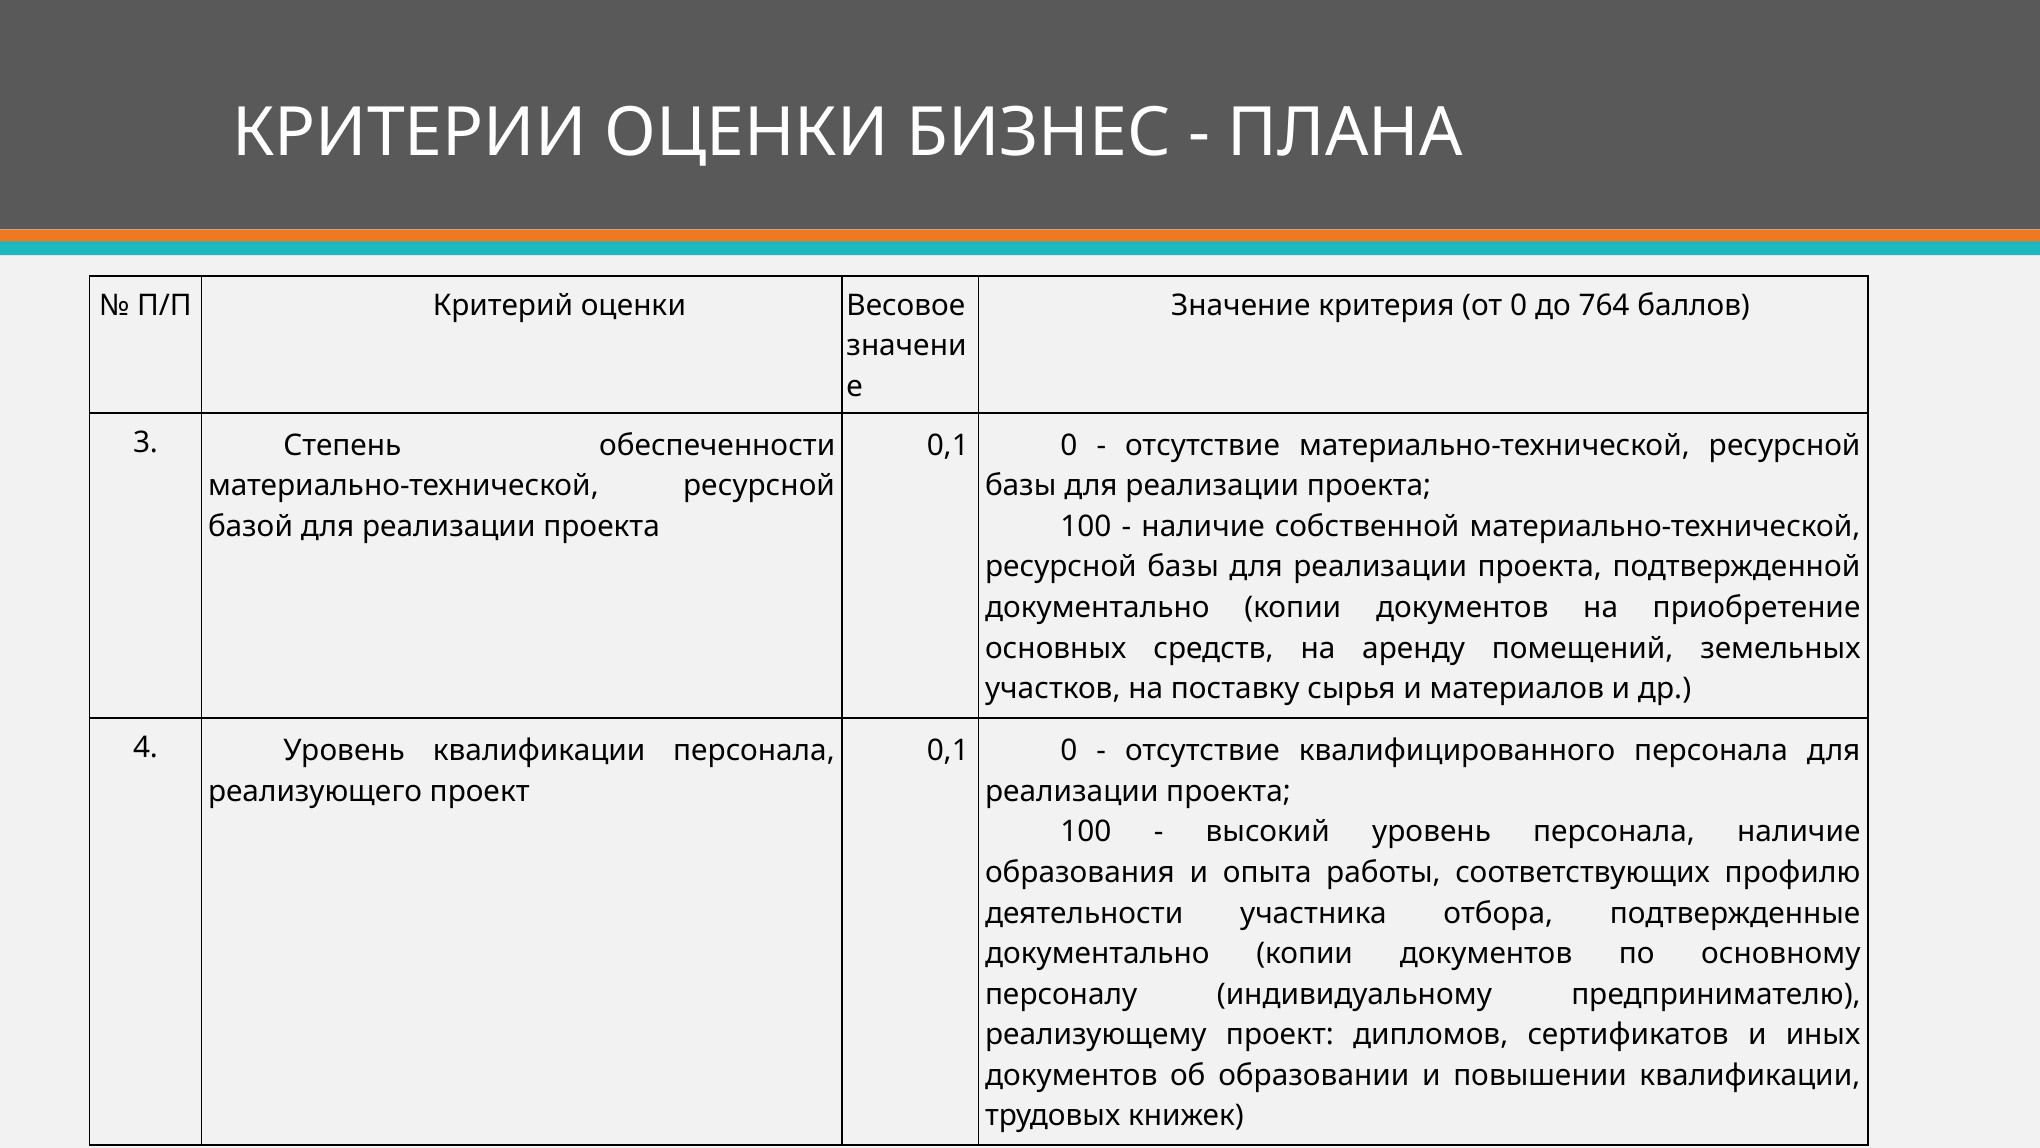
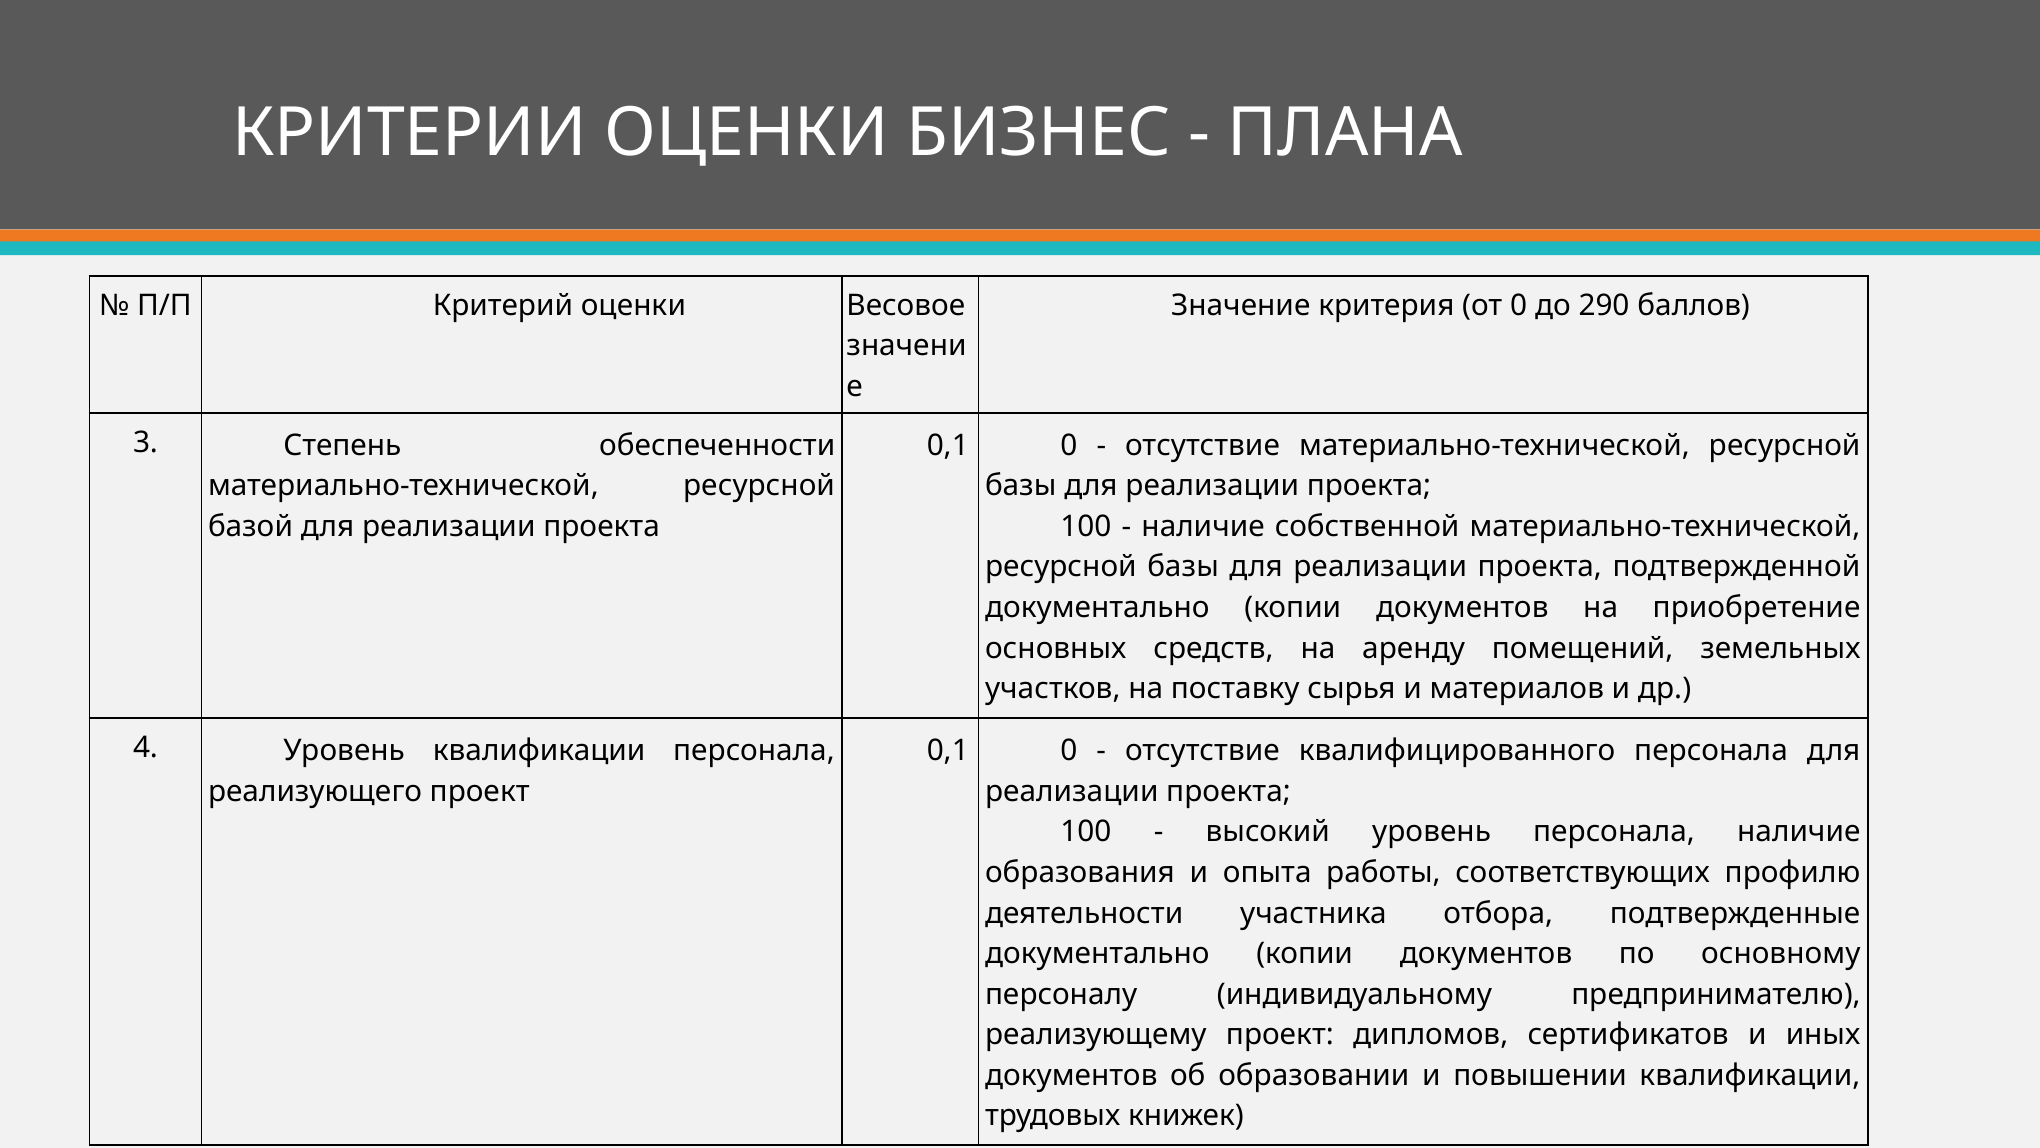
764: 764 -> 290 (1604, 305)
